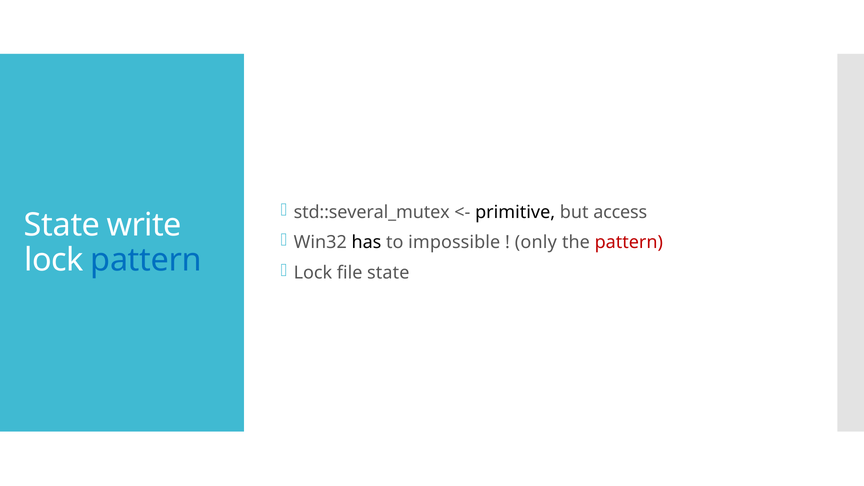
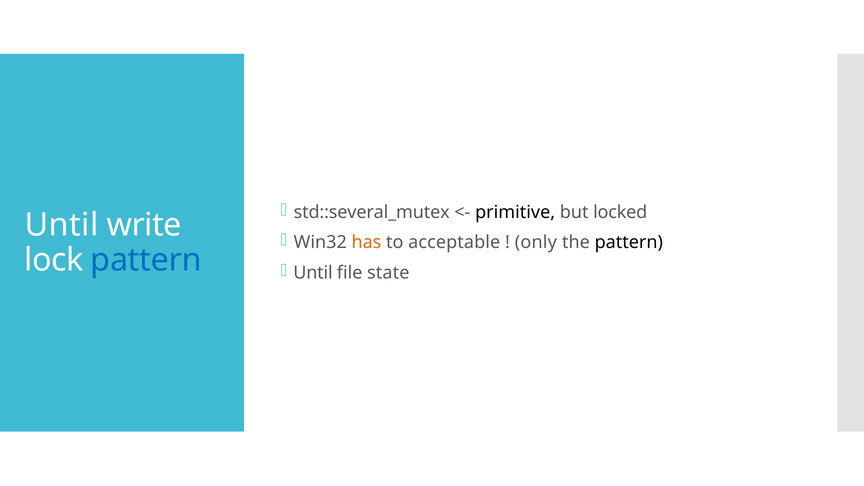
access: access -> locked (620, 212)
State: State -> Until (62, 225)
has colour: black -> orange (366, 243)
impossible: impossible -> acceptable (454, 243)
pattern colour: red -> black (629, 243)
Lock: Lock -> Until (313, 273)
